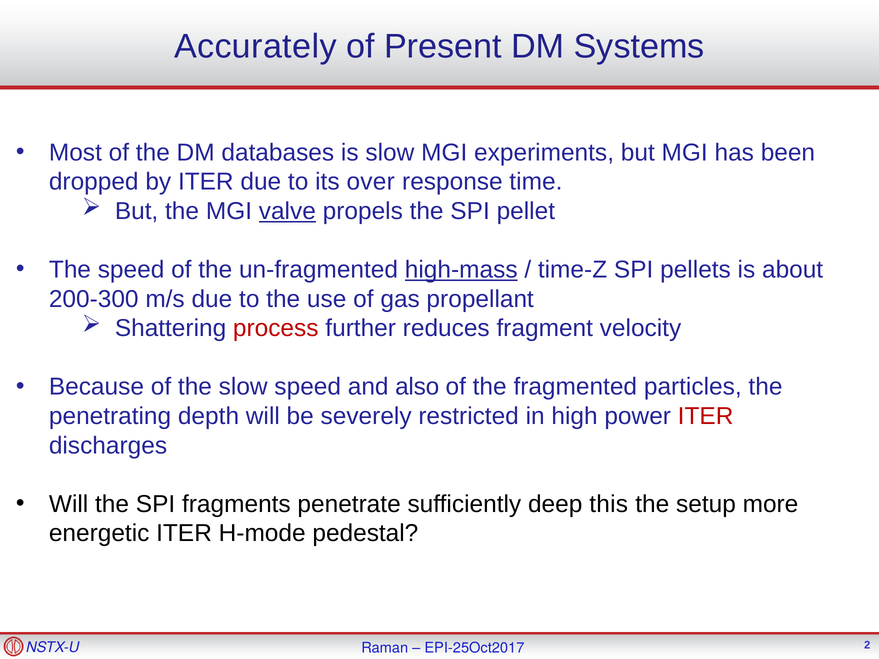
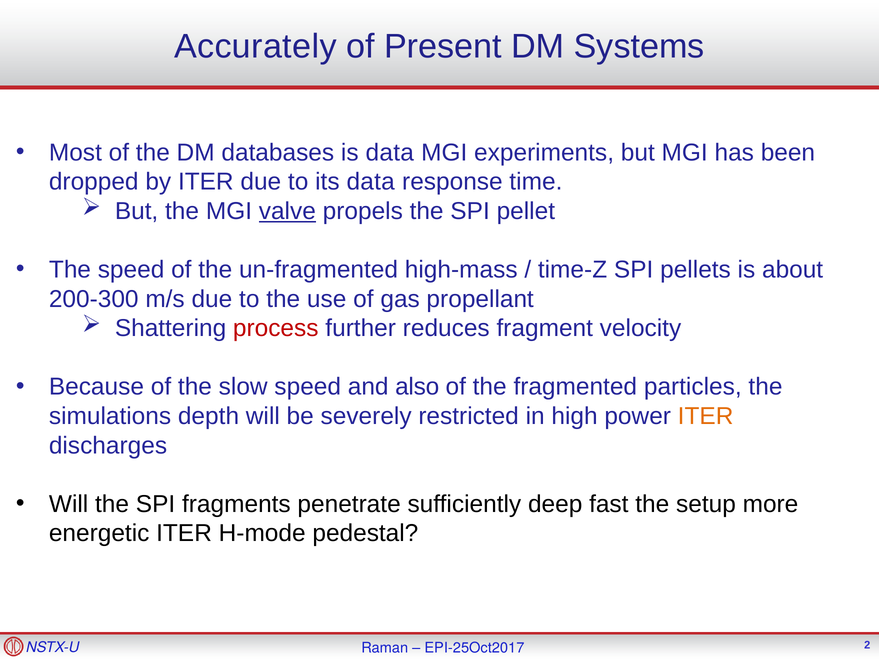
is slow: slow -> data (390, 153)
its over: over -> data (371, 182)
high-mass underline: present -> none (461, 270)
penetrating: penetrating -> simulations (110, 416)
ITER colour: red -> orange (706, 416)
this: this -> fast (609, 504)
